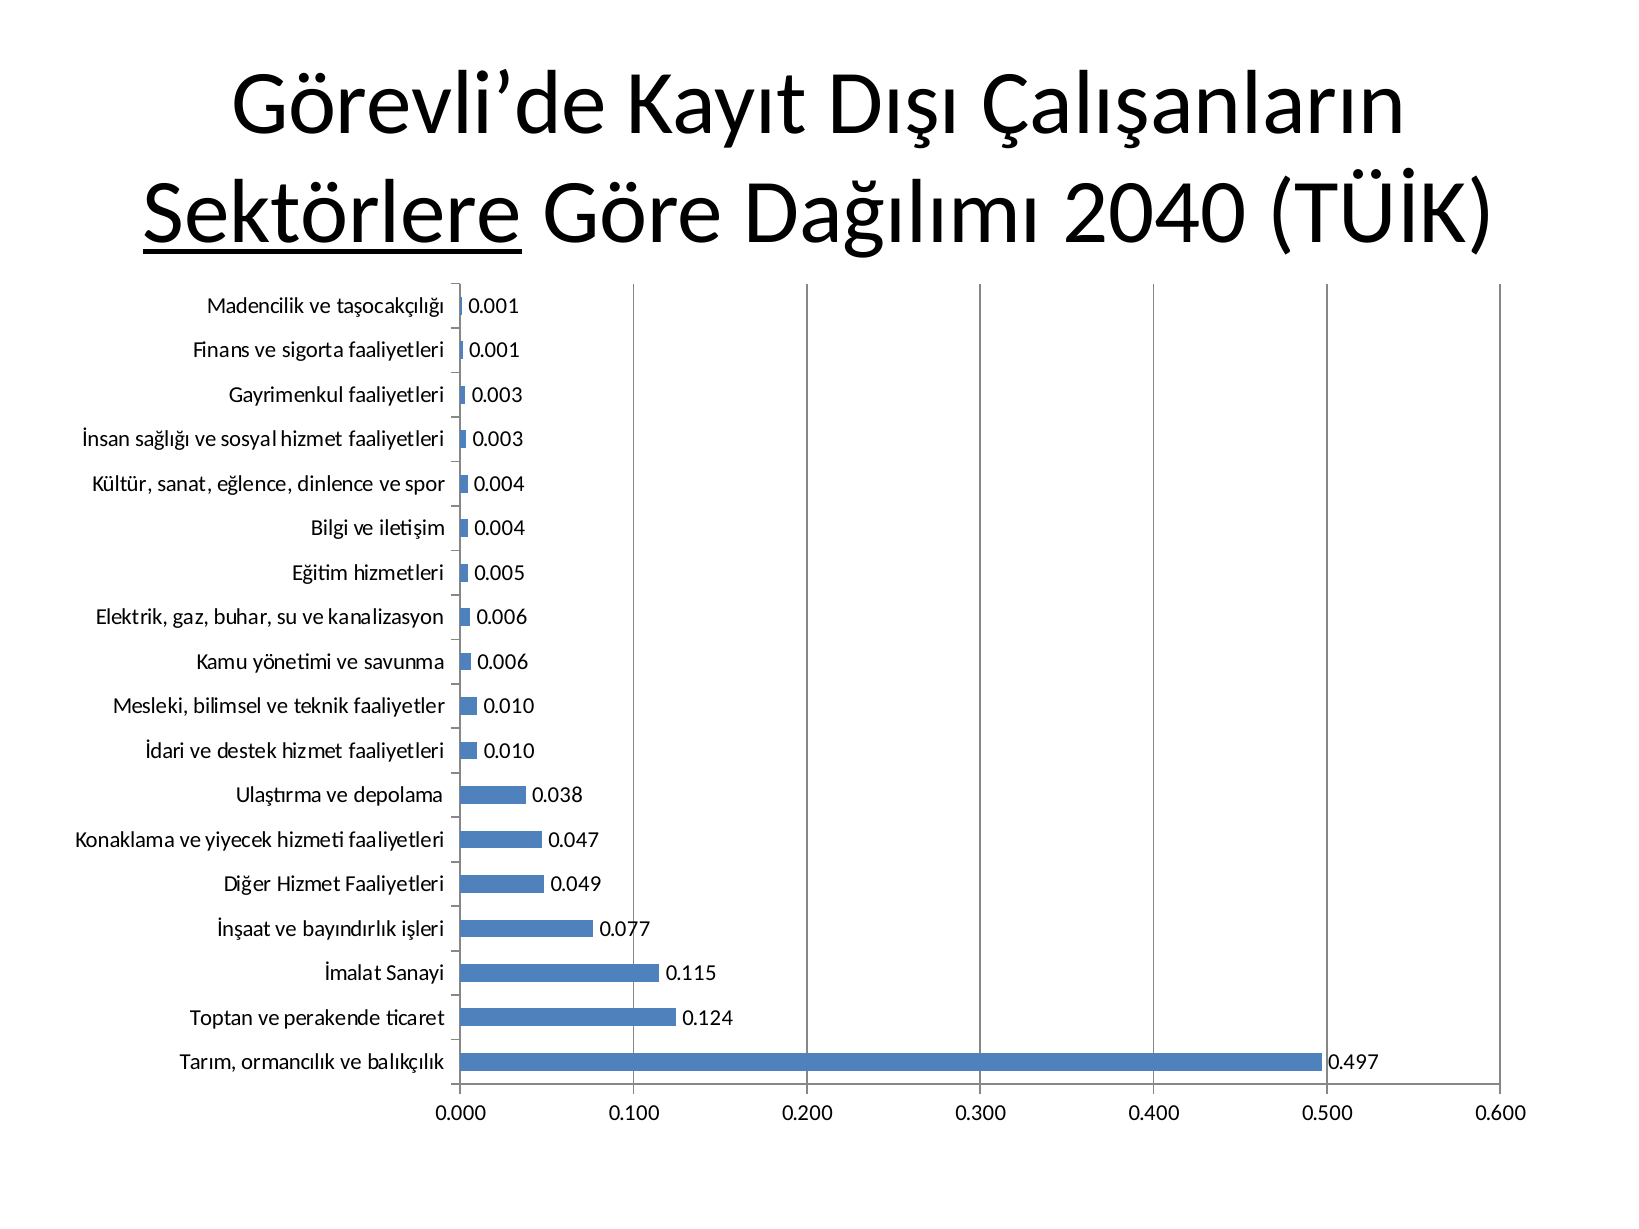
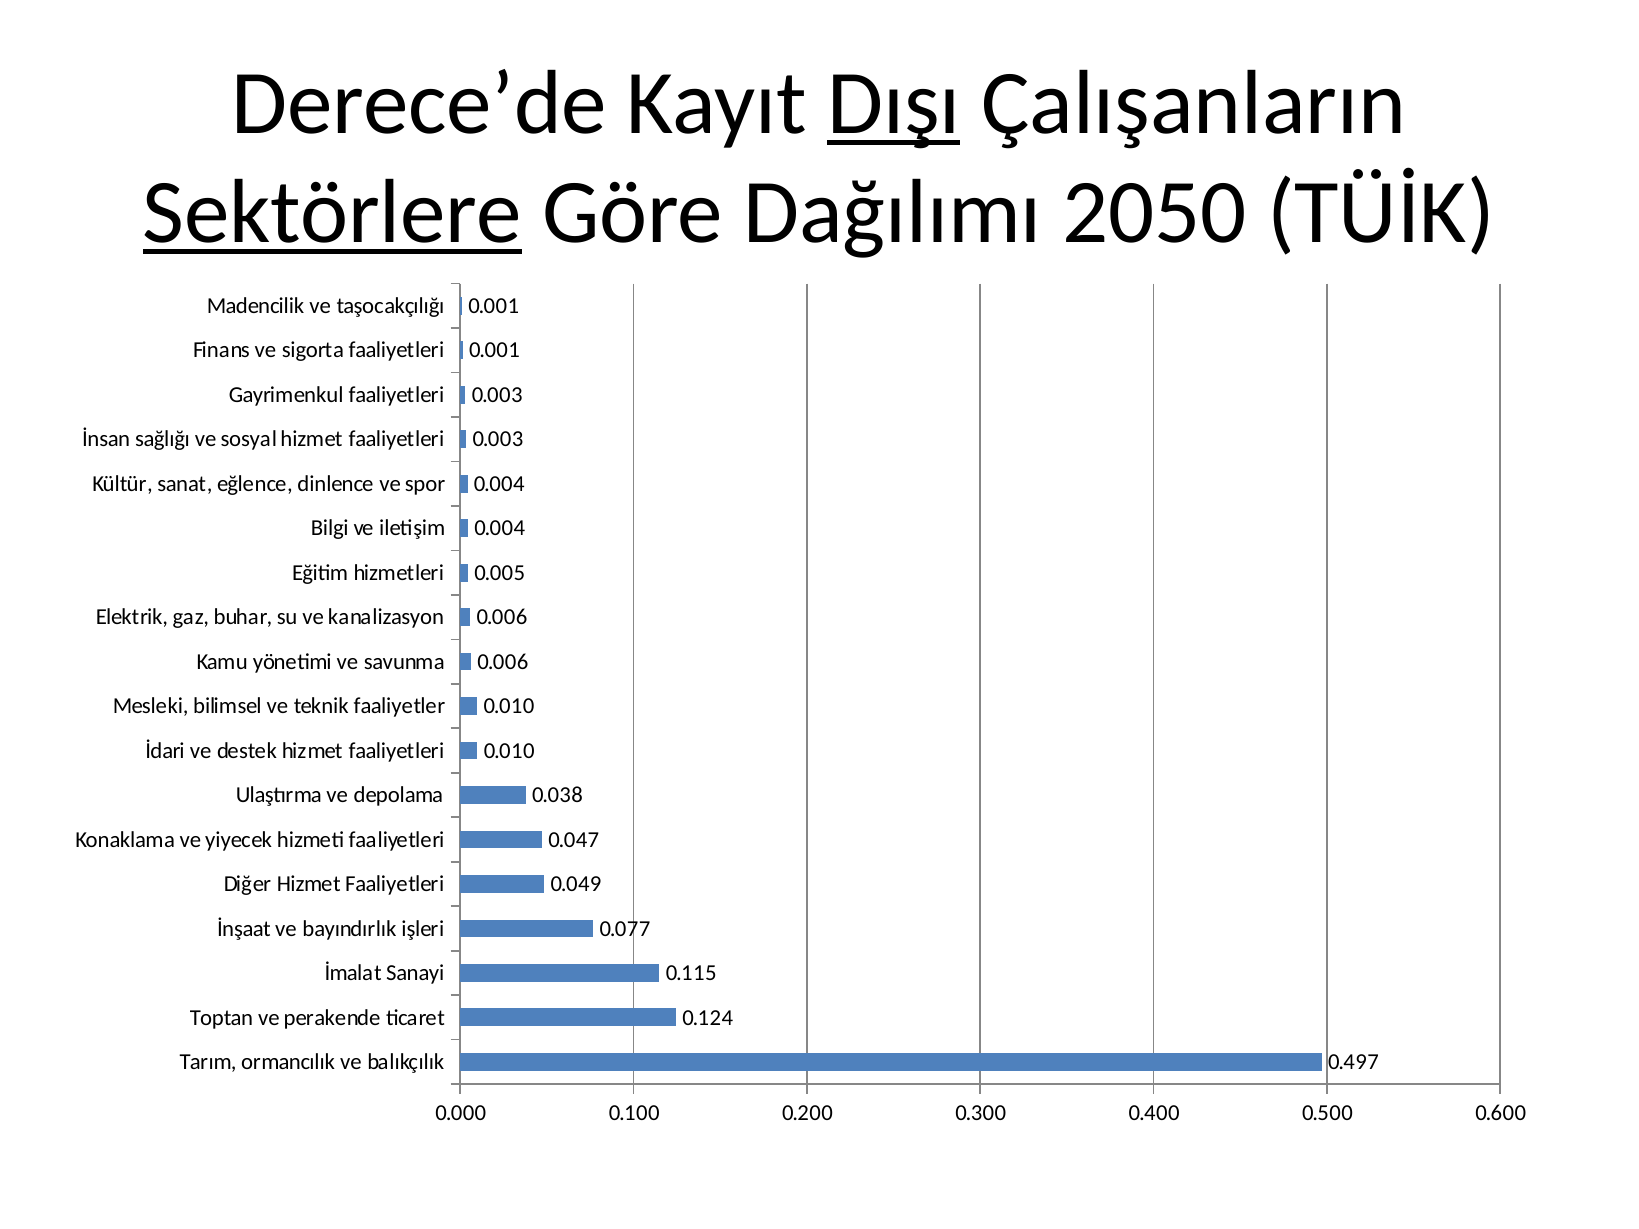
Görevli’de: Görevli’de -> Derece’de (419, 103)
Dışı underline: none -> present (894, 103)
2040: 2040 -> 2050 (1154, 213)
